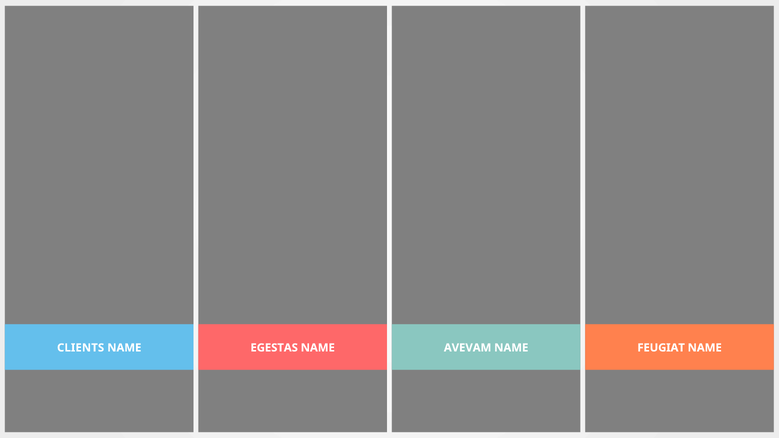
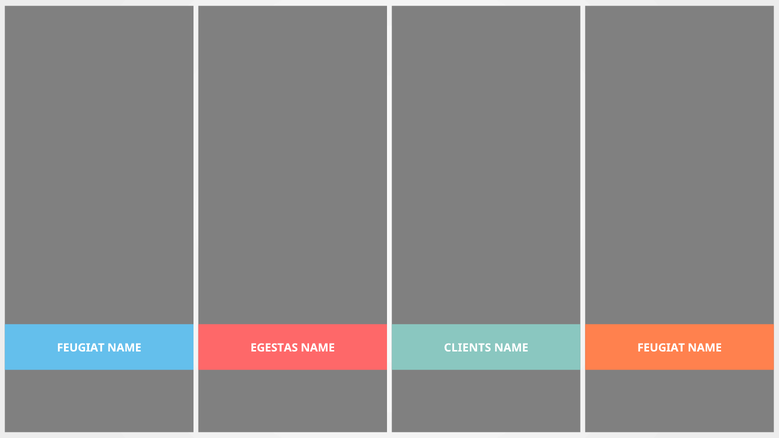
CLIENTS: CLIENTS -> FEUGIAT (81, 348)
AVEVAM: AVEVAM -> CLIENTS (468, 348)
